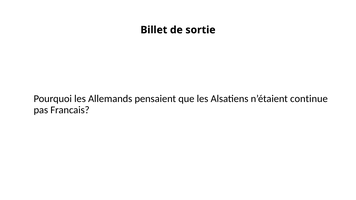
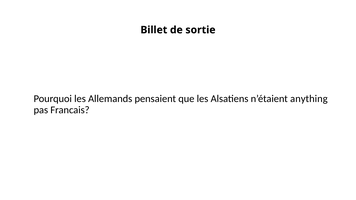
continue: continue -> anything (309, 99)
